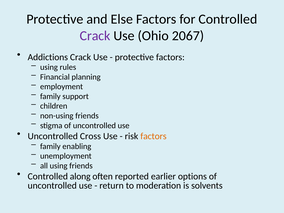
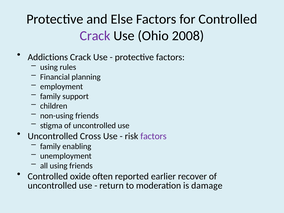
2067: 2067 -> 2008 (188, 36)
factors colour: orange -> purple (153, 136)
along: along -> oxide (80, 176)
options: options -> recover (192, 176)
solvents: solvents -> damage (207, 186)
